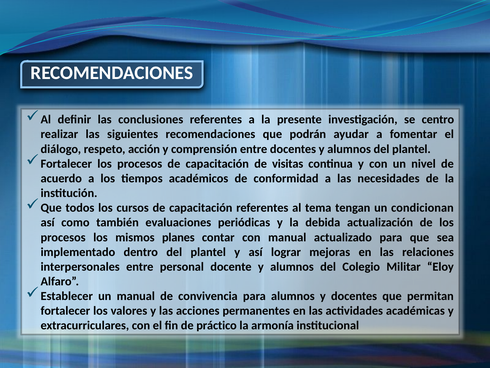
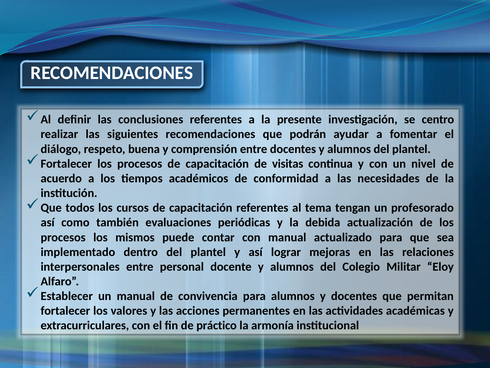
acción: acción -> buena (144, 149)
condicionan: condicionan -> profesorado (422, 208)
planes: planes -> puede (178, 237)
